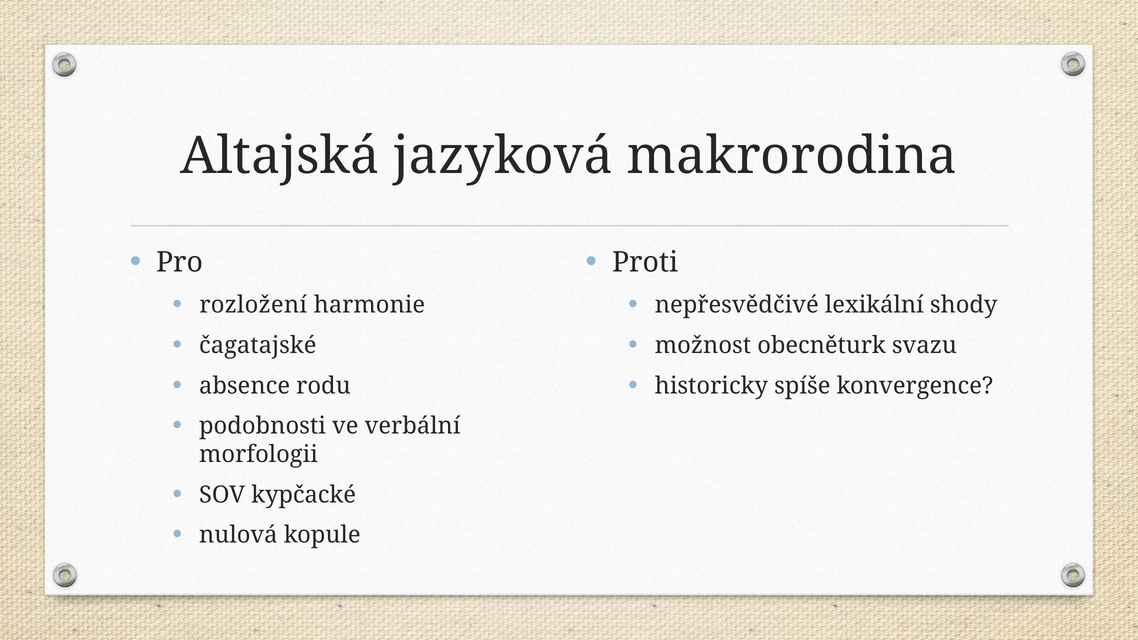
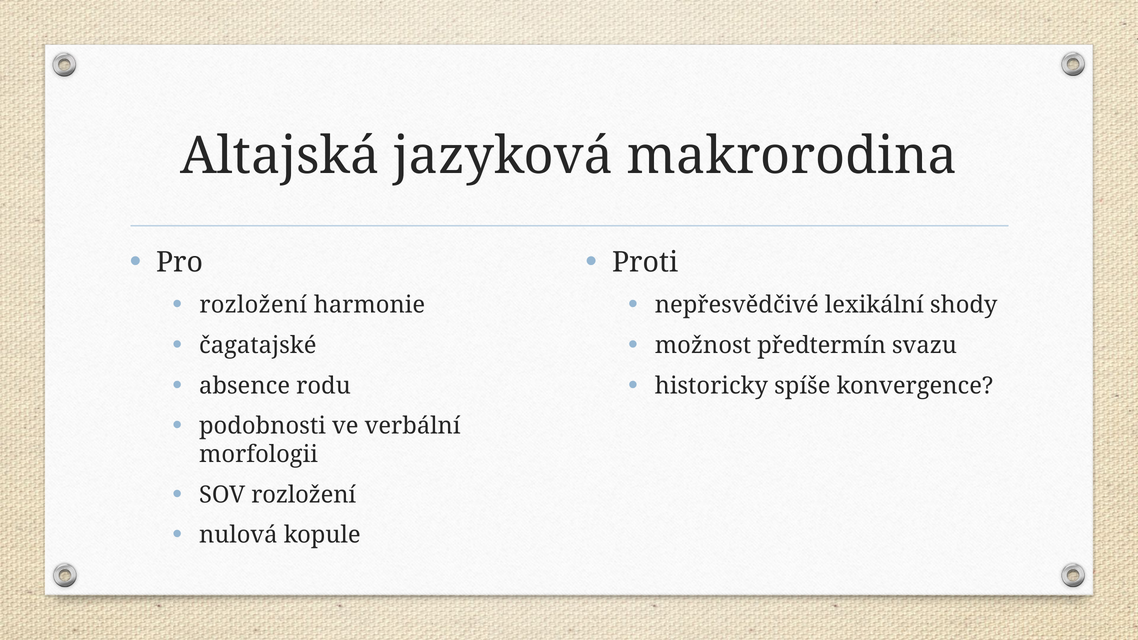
obecněturk: obecněturk -> předtermín (822, 345)
SOV kypčacké: kypčacké -> rozložení (304, 495)
